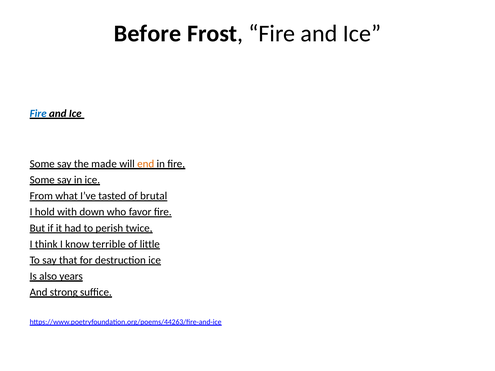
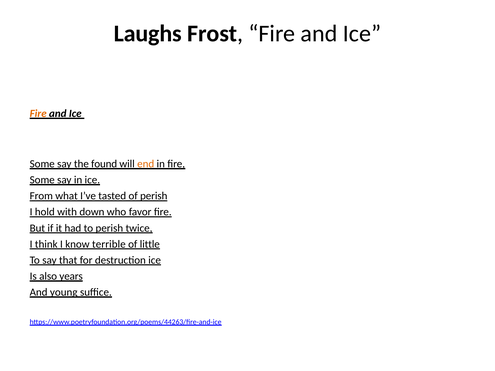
Before: Before -> Laughs (148, 33)
Fire colour: blue -> orange (38, 114)
made: made -> found (104, 164)
of brutal: brutal -> perish (154, 196)
strong: strong -> young (64, 292)
